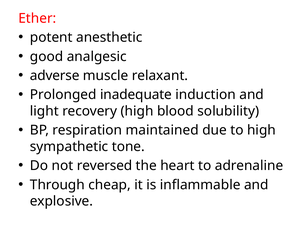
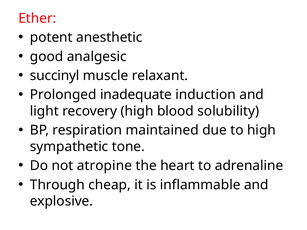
adverse: adverse -> succinyl (55, 76)
reversed: reversed -> atropine (104, 166)
